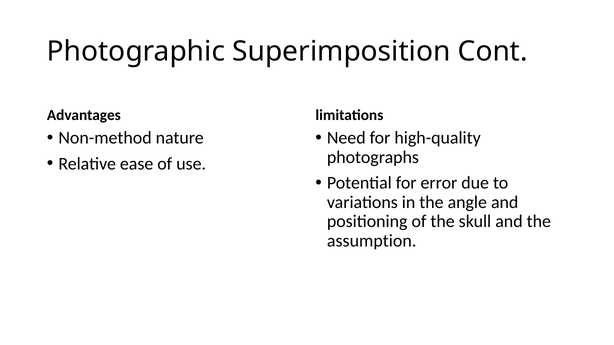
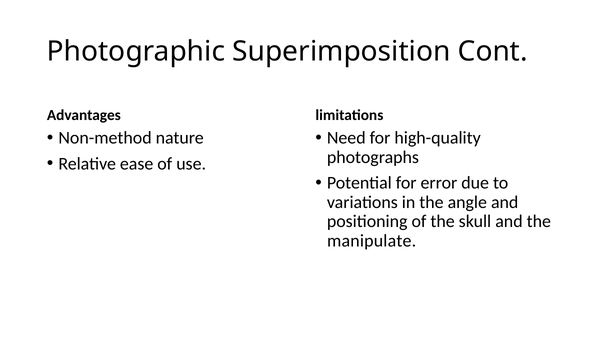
assumption: assumption -> manipulate (372, 241)
